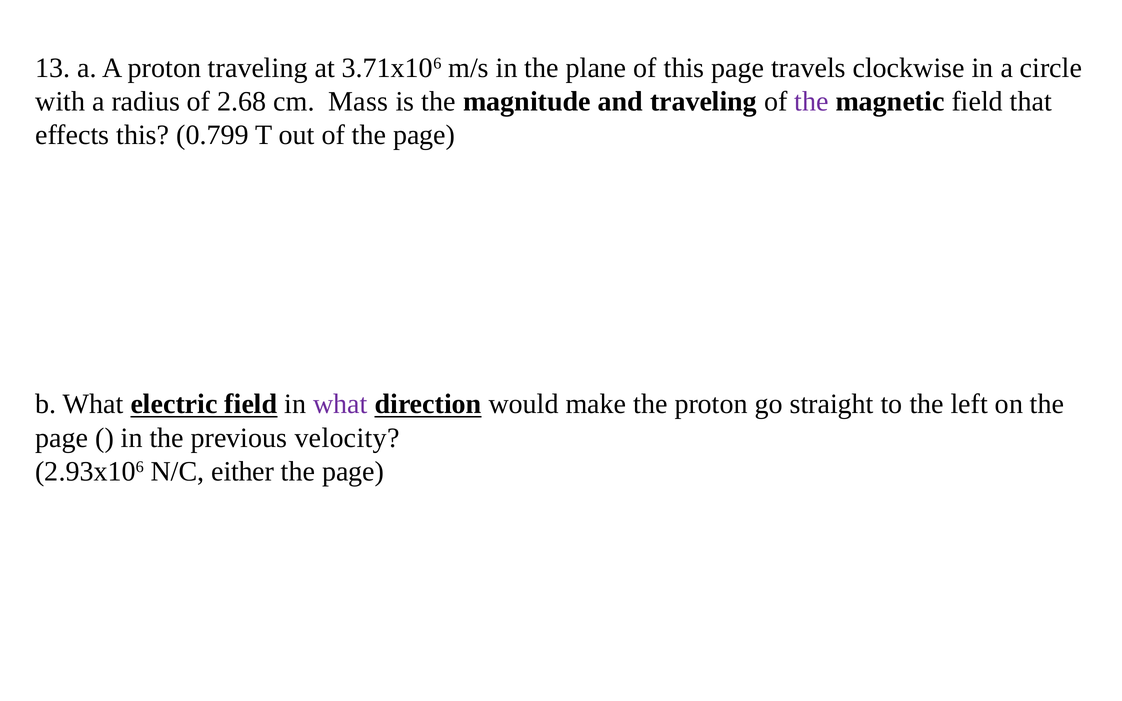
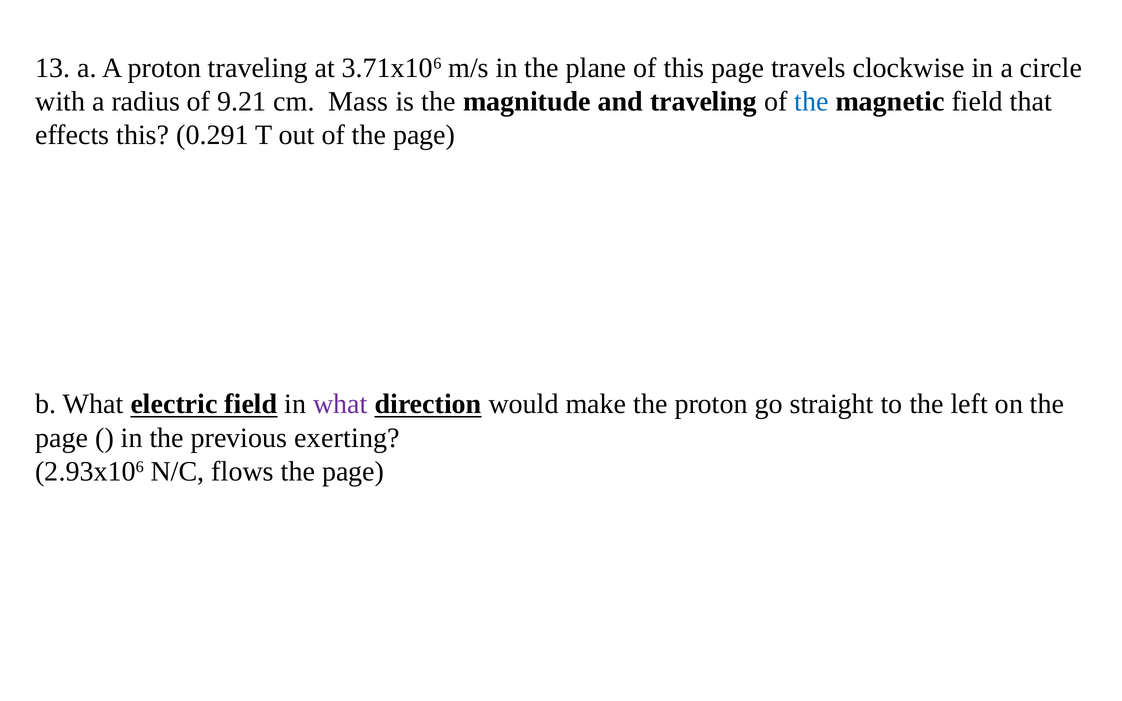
2.68: 2.68 -> 9.21 (242, 101)
the colour: purple -> blue (811, 101)
0.799: 0.799 -> 0.291 (212, 135)
velocity: velocity -> exerting (347, 438)
either: either -> flows (243, 472)
